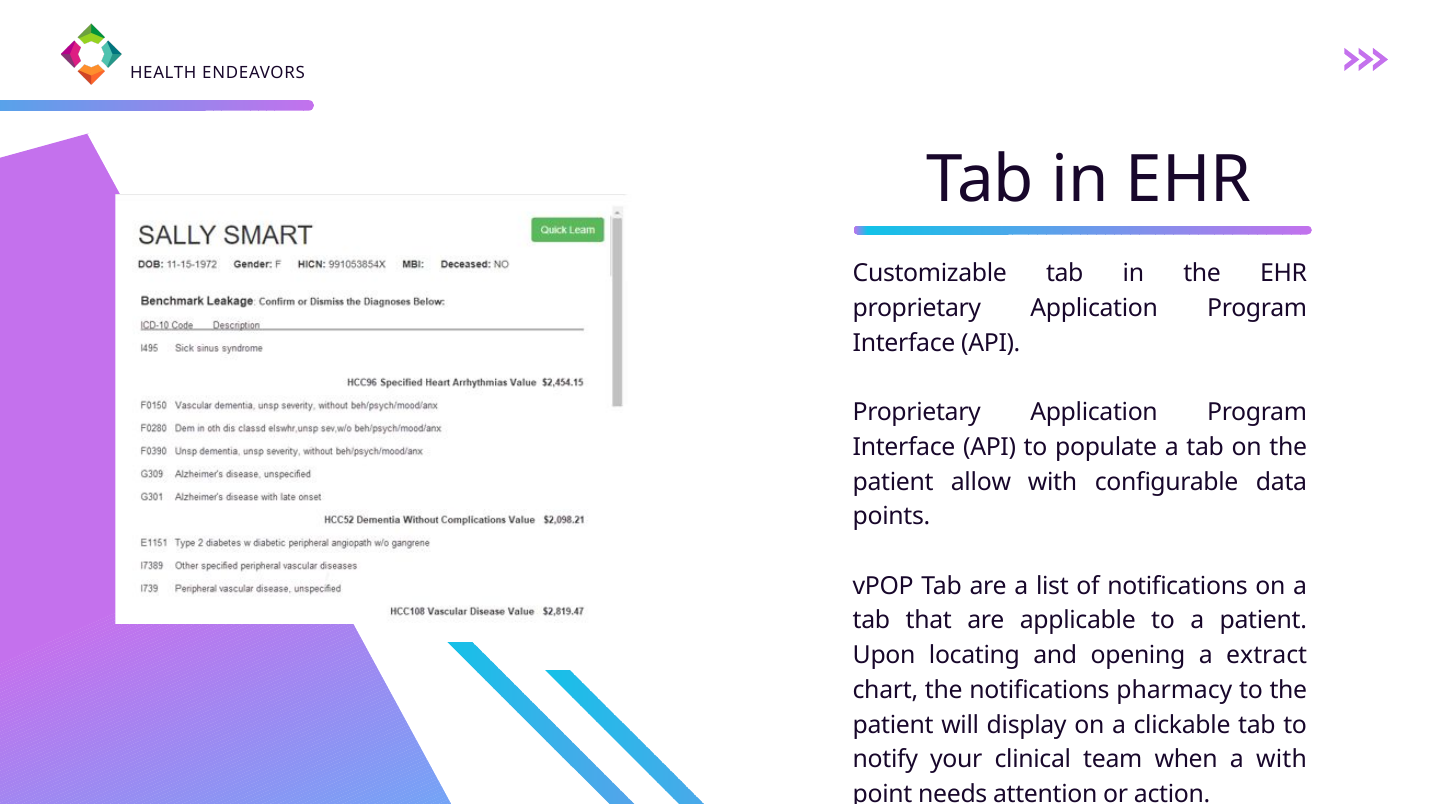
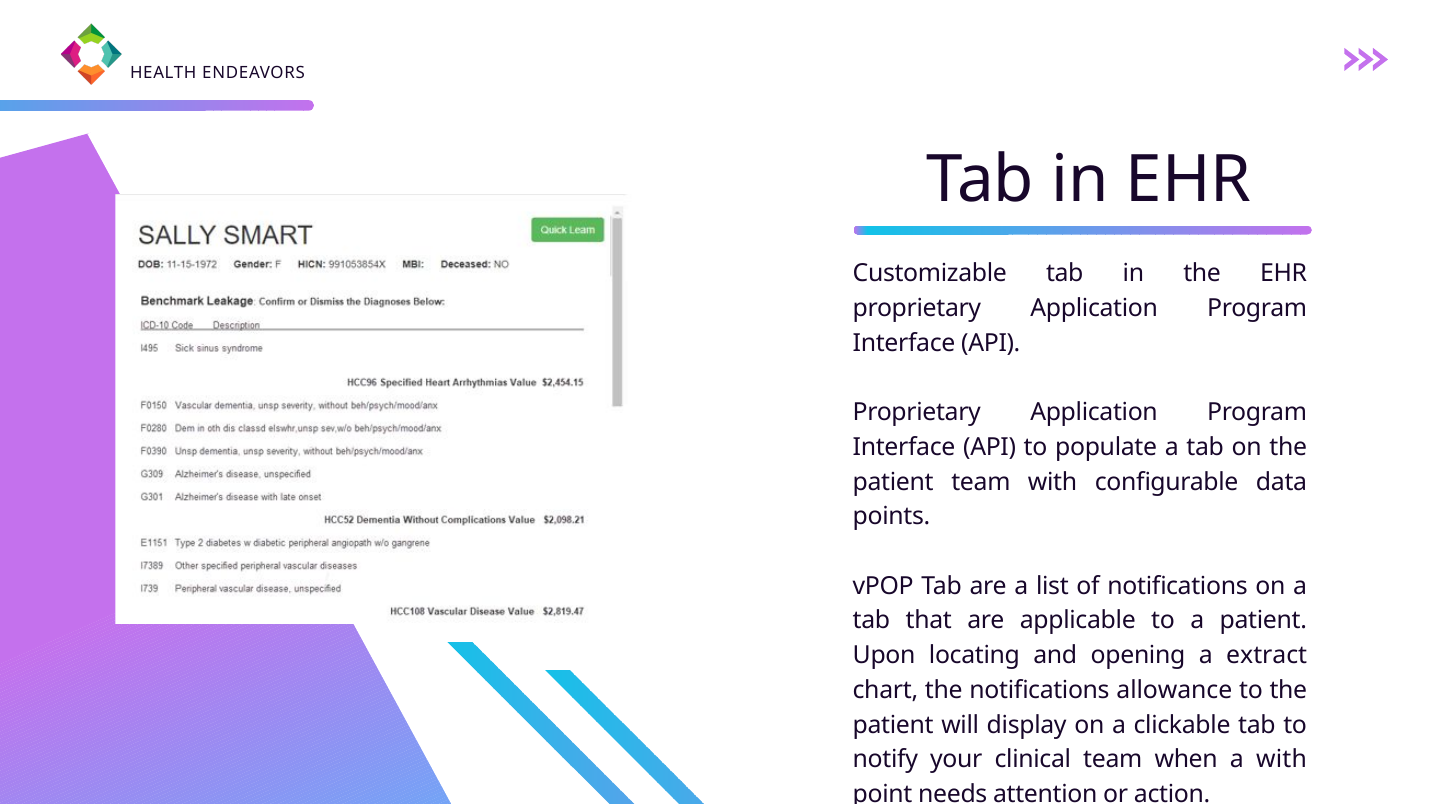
patient allow: allow -> team (981, 482)
pharmacy: pharmacy -> allowance (1174, 691)
